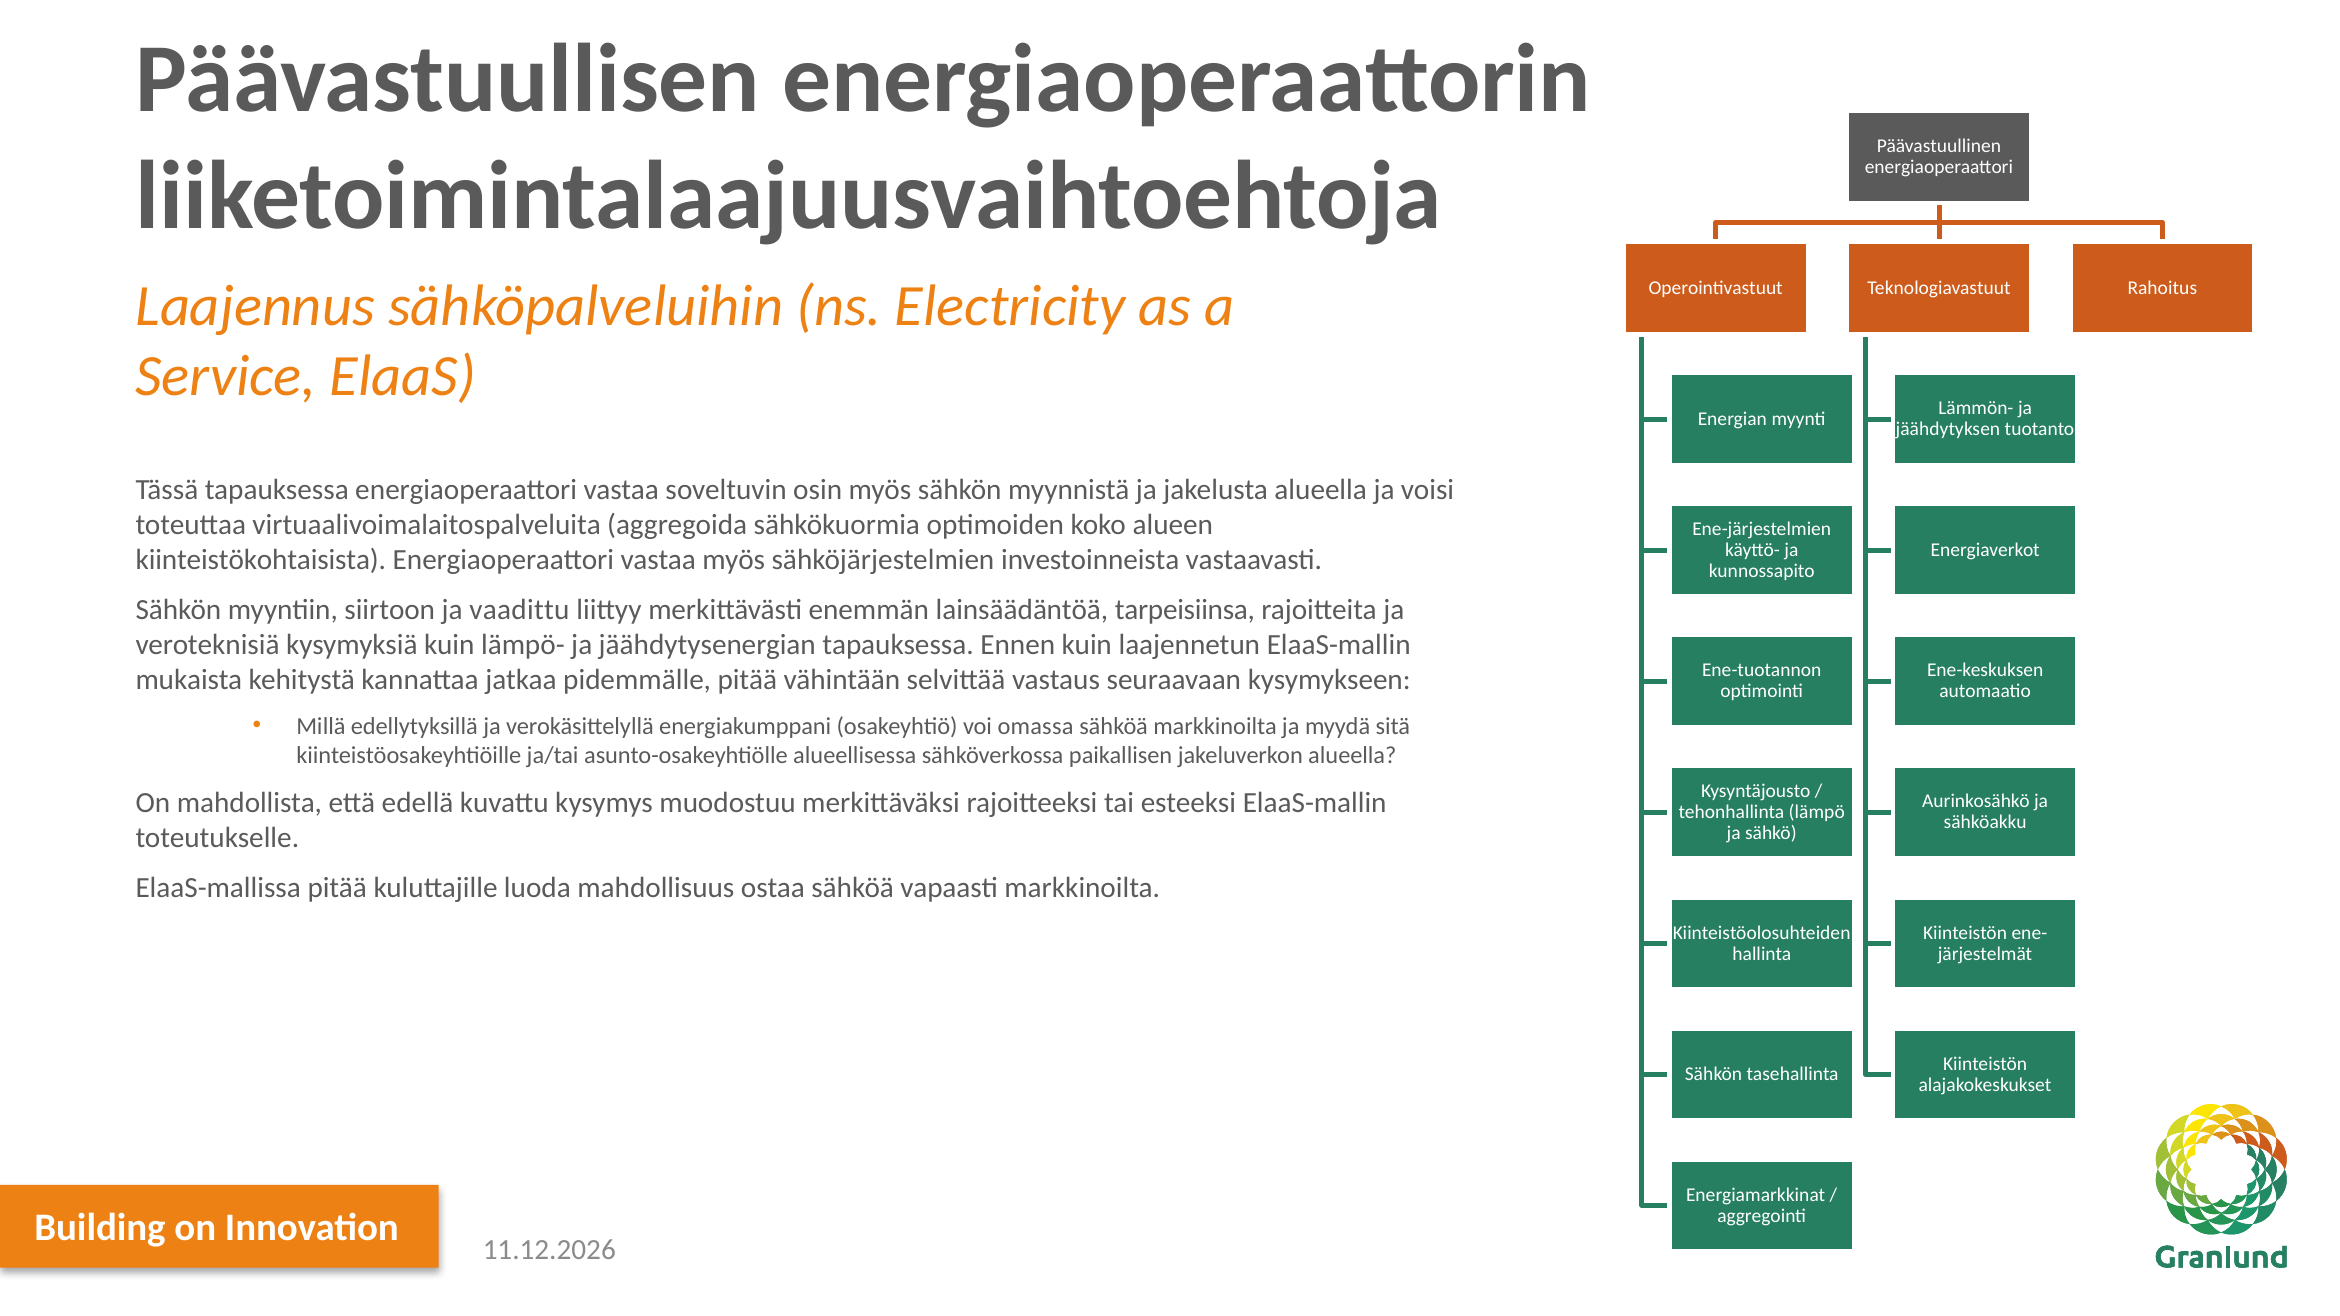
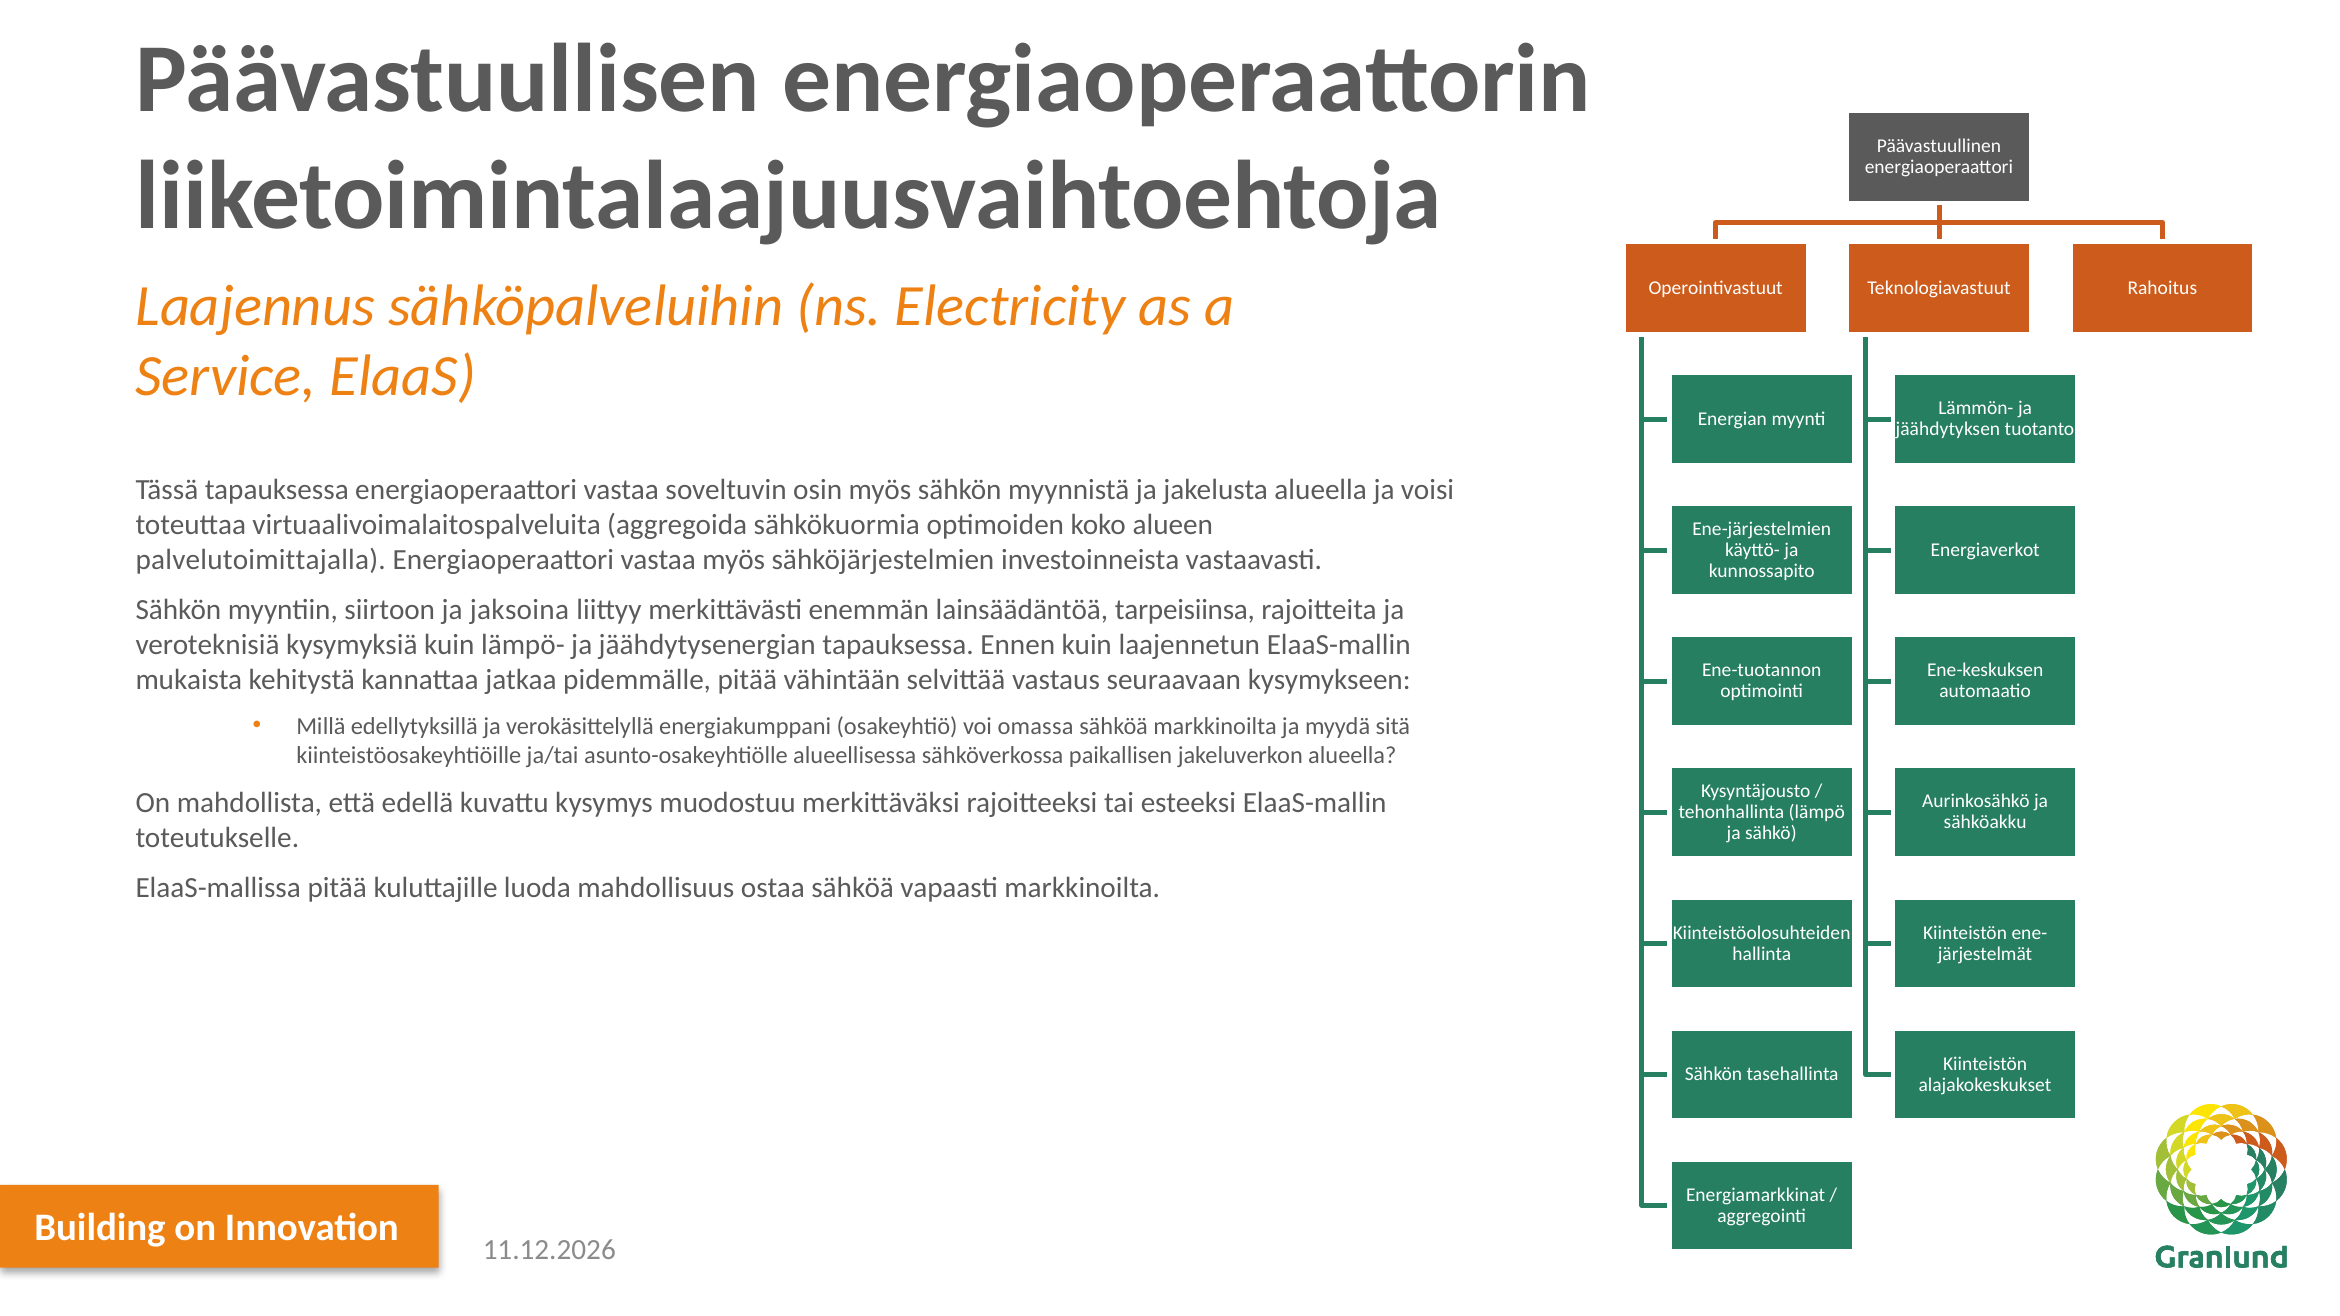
kiinteistökohtaisista: kiinteistökohtaisista -> palvelutoimittajalla (261, 560)
vaadittu: vaadittu -> jaksoina (519, 610)
